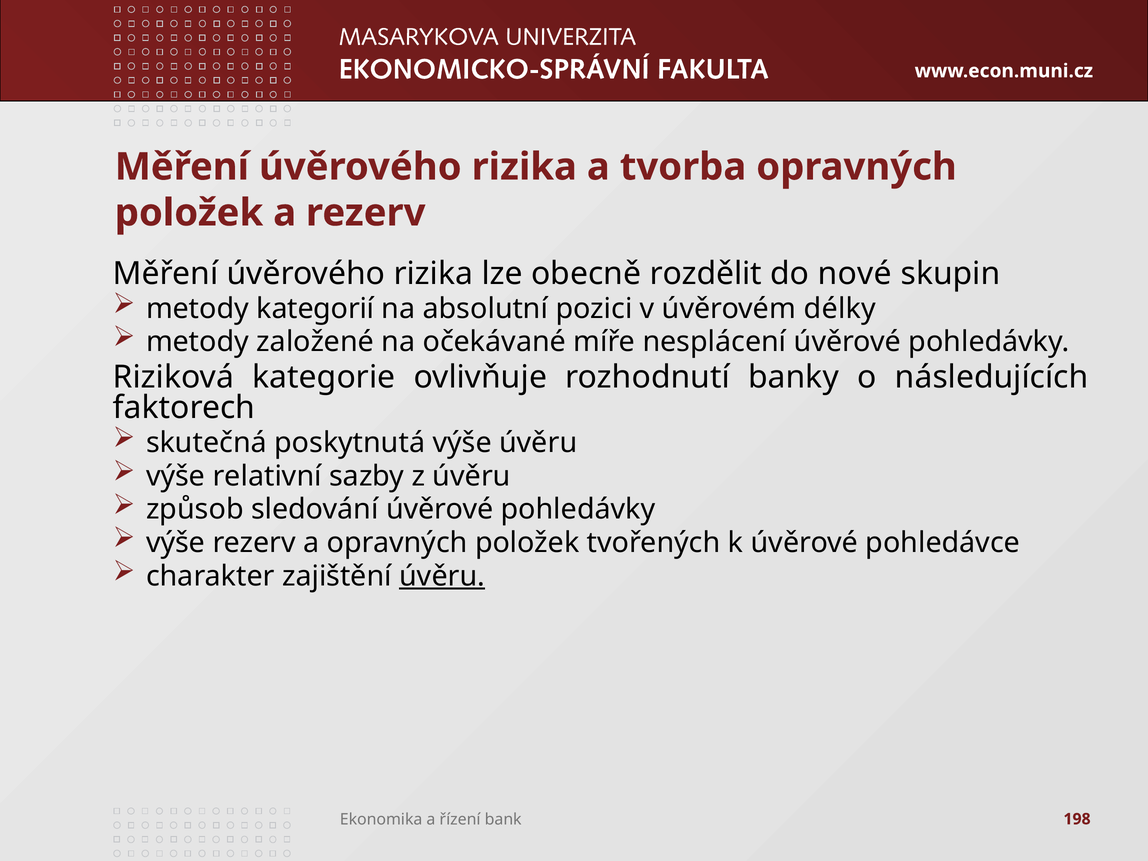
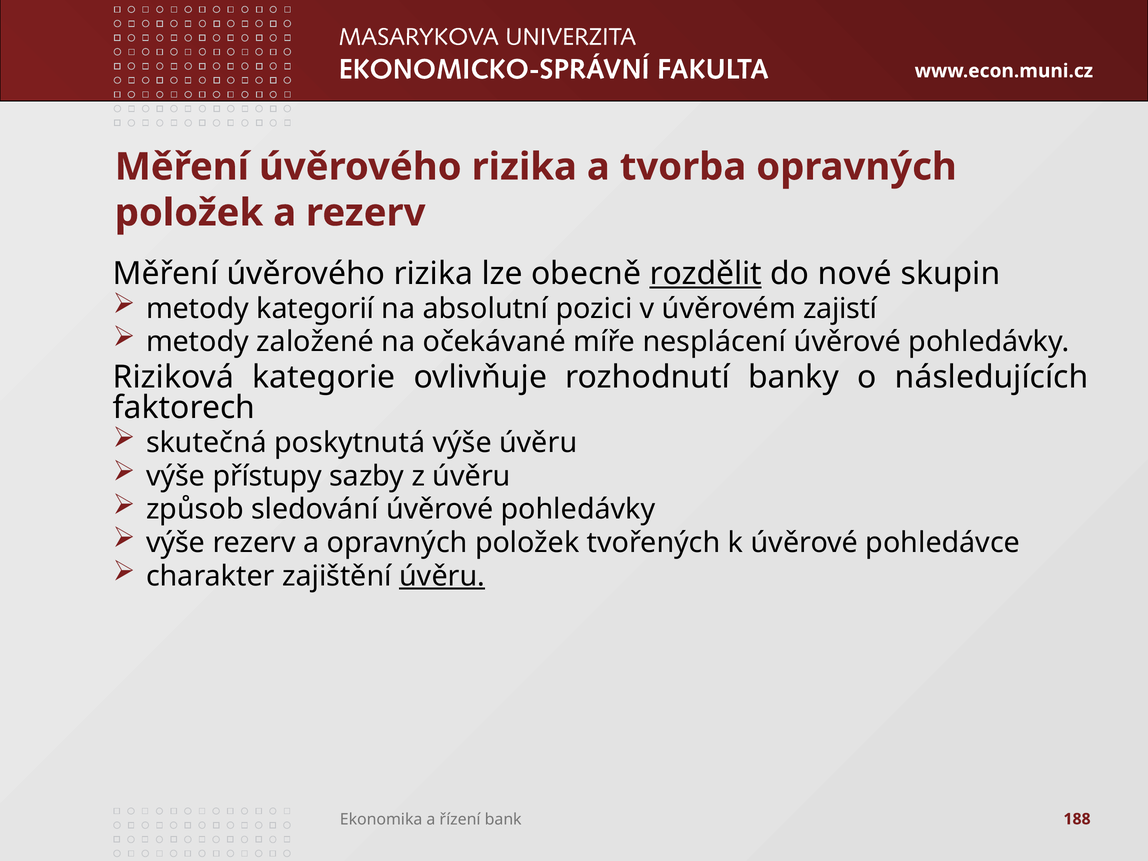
rozdělit underline: none -> present (706, 274)
délky: délky -> zajistí (840, 309)
relativní: relativní -> přístupy (267, 476)
198: 198 -> 188 (1077, 819)
